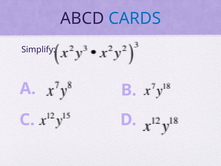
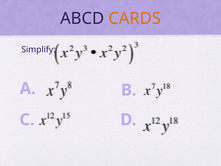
CARDS colour: blue -> orange (135, 18)
